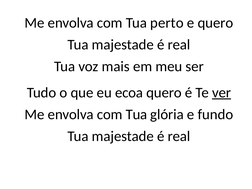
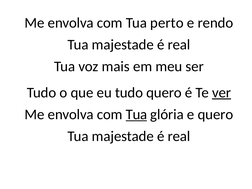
e quero: quero -> rendo (215, 23)
eu ecoa: ecoa -> tudo (129, 93)
Tua underline: none -> present (136, 114)
e fundo: fundo -> quero (215, 114)
